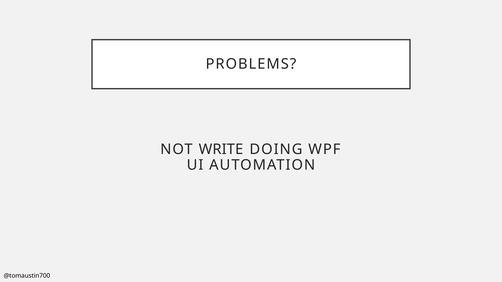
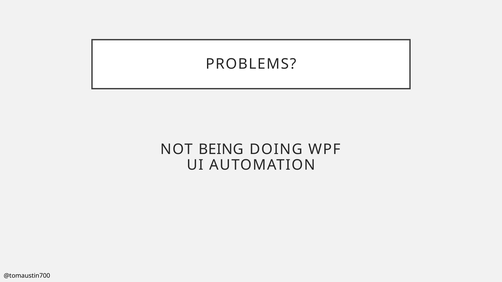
WRITE: WRITE -> BEING (221, 149)
